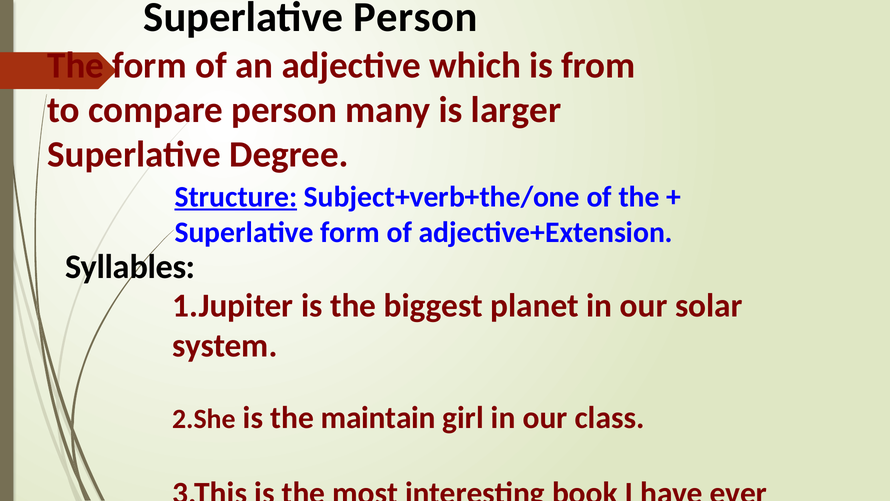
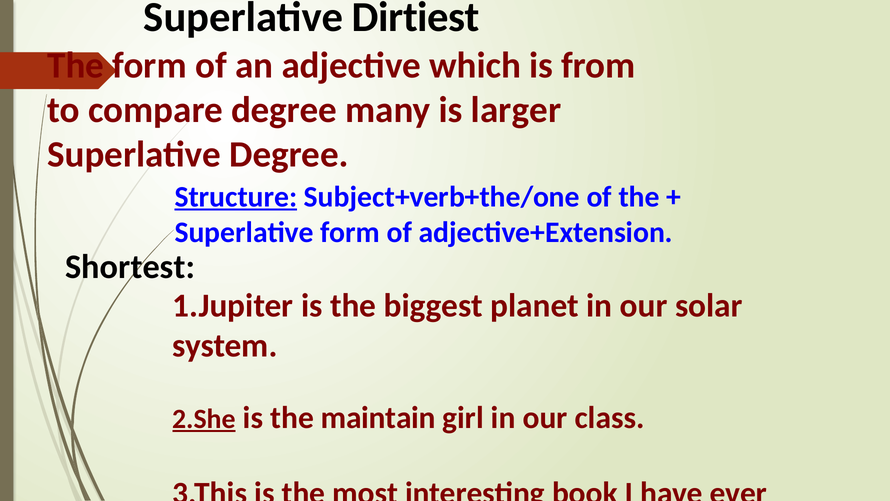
Superlative Person: Person -> Dirtiest (416, 17)
compare person: person -> degree (284, 110)
Syllables: Syllables -> Shortest (130, 267)
2.She underline: none -> present (204, 419)
